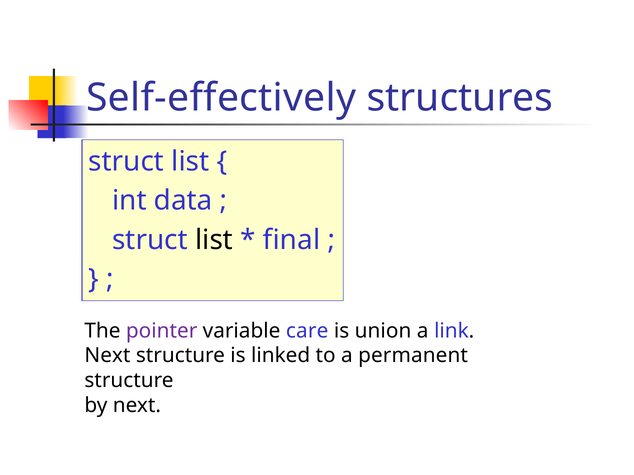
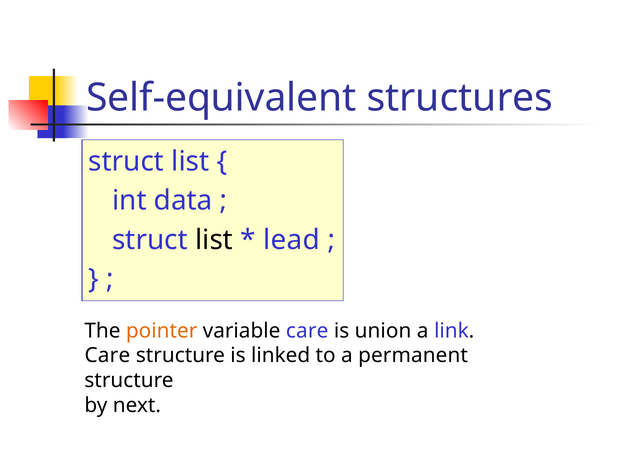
Self-effectively: Self-effectively -> Self-equivalent (221, 98)
final: final -> lead (292, 240)
pointer colour: purple -> orange (162, 331)
Next: Next -> Care (107, 356)
